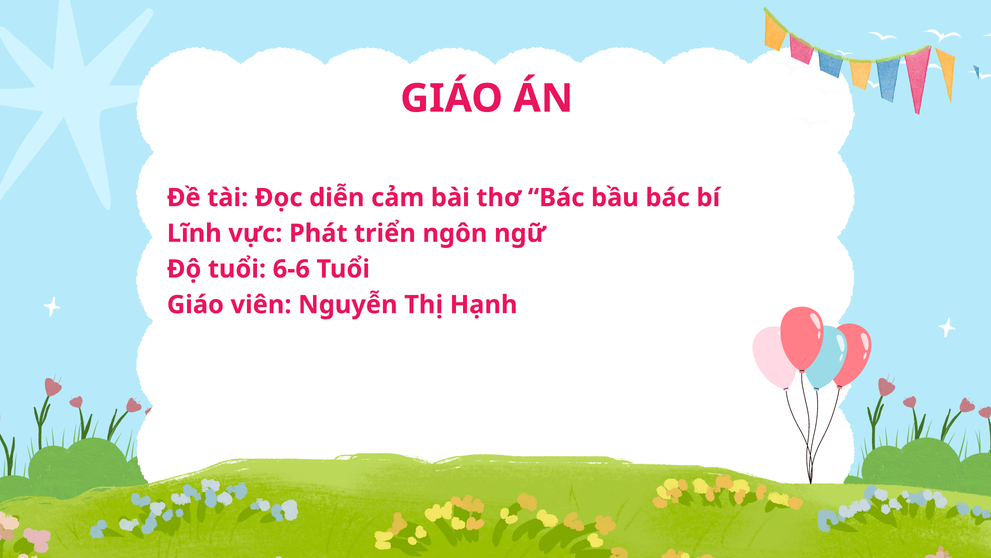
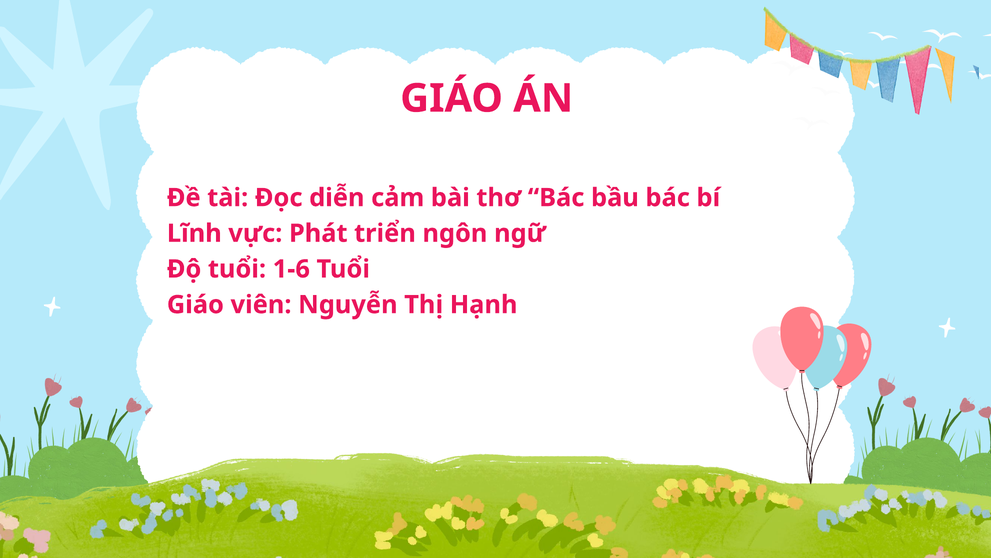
6-6: 6-6 -> 1-6 (291, 269)
